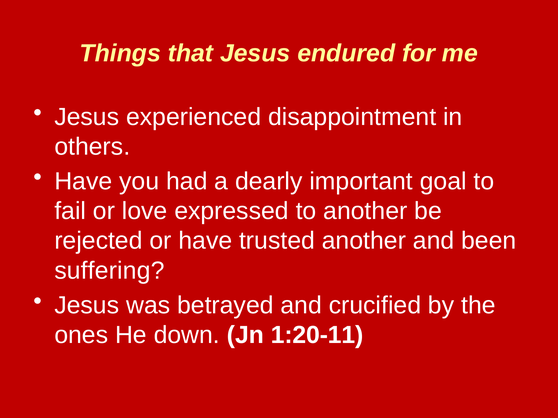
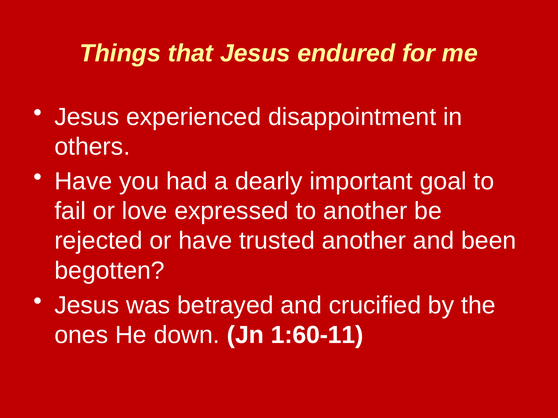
suffering: suffering -> begotten (110, 271)
1:20-11: 1:20-11 -> 1:60-11 (317, 335)
